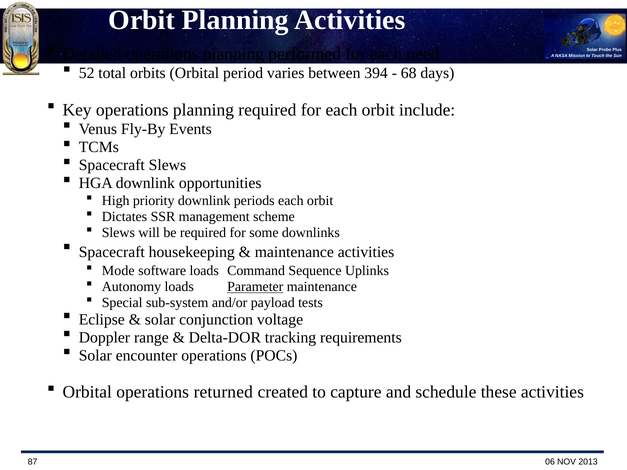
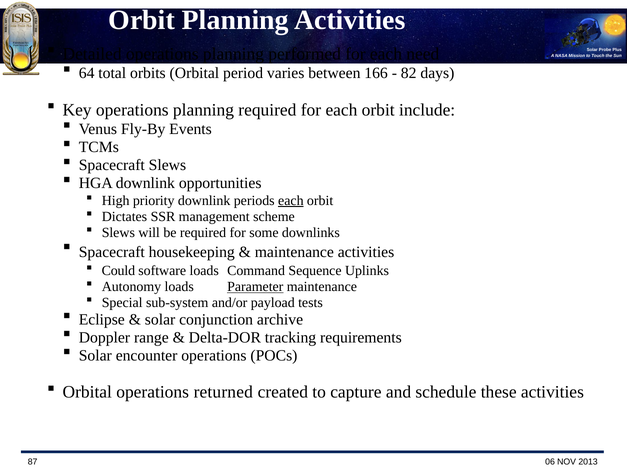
52: 52 -> 64 (87, 73)
394: 394 -> 166 (376, 73)
68: 68 -> 82 (409, 73)
each underline: none -> present (291, 201)
Mode: Mode -> Could (118, 271)
voltage: voltage -> archive (280, 320)
